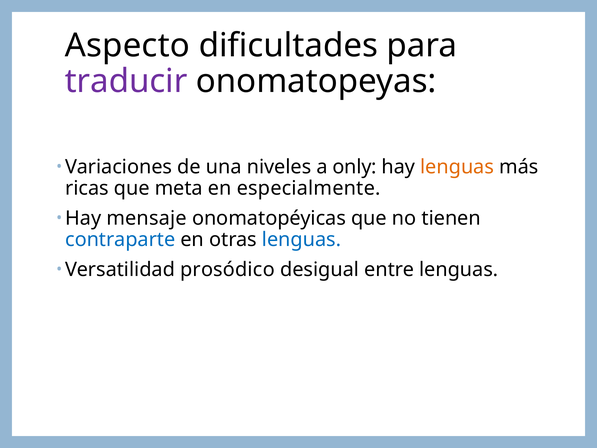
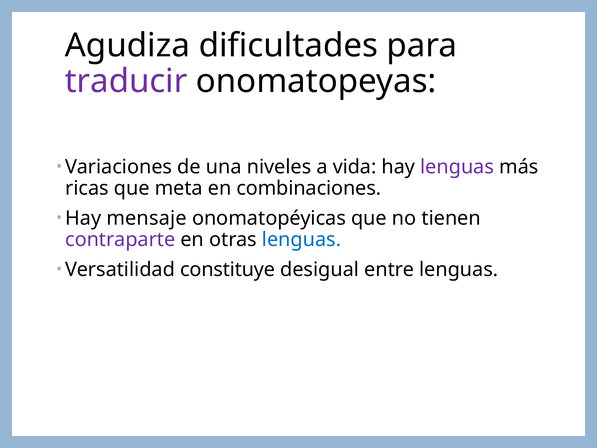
Aspecto: Aspecto -> Agudiza (127, 45)
only: only -> vida (355, 167)
lenguas colour: orange -> purple (457, 167)
especialmente: especialmente -> combinaciones (309, 188)
contraparte colour: blue -> purple (120, 240)
prosódico: prosódico -> constituye (228, 269)
